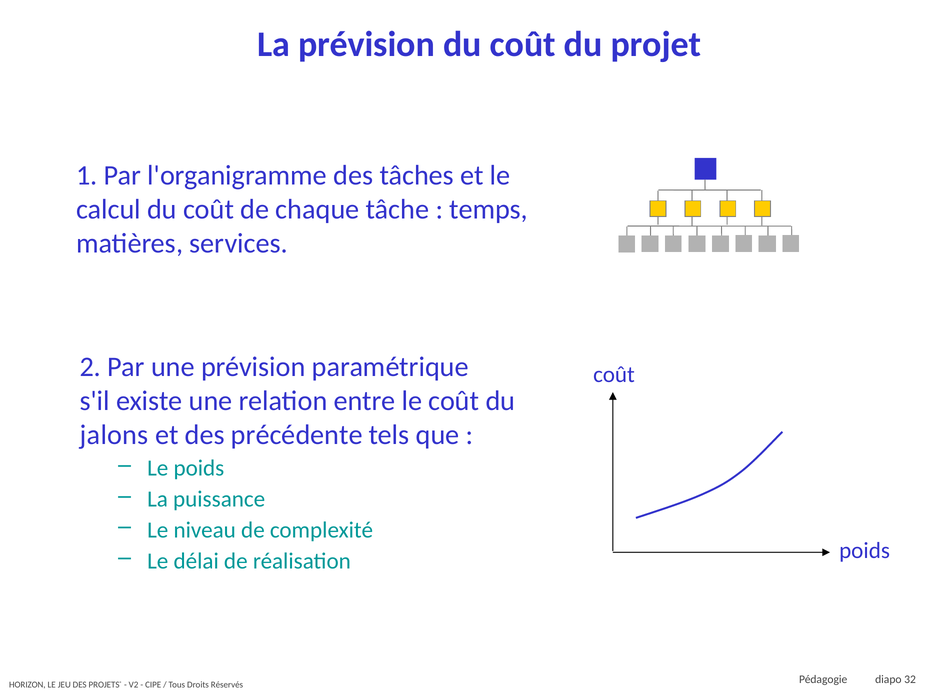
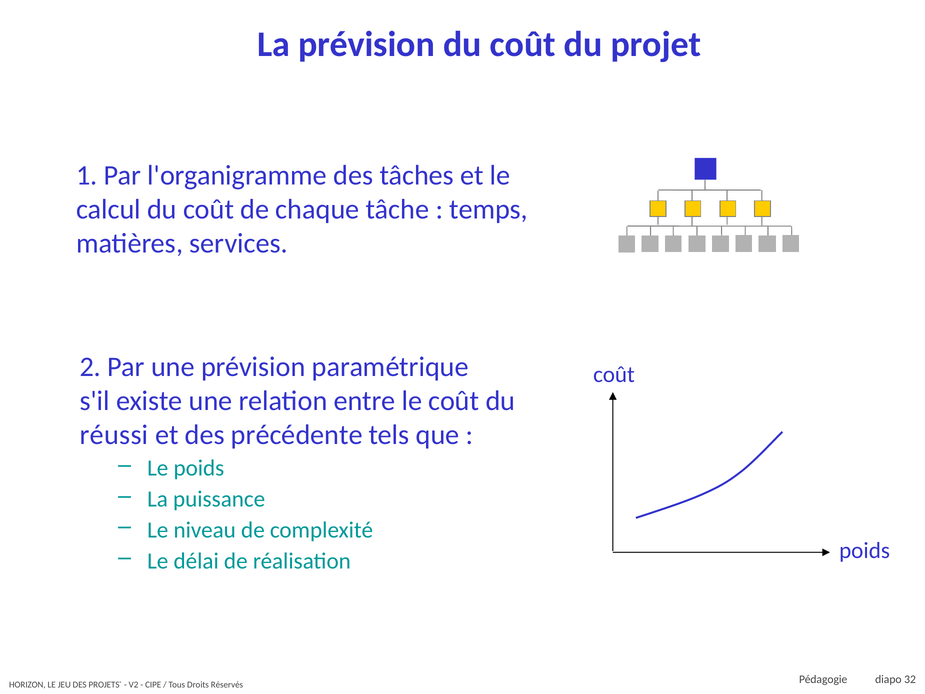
jalons: jalons -> réussi (114, 435)
